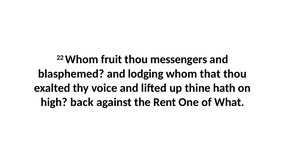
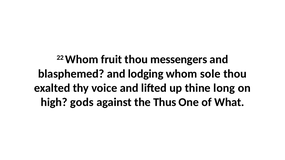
that: that -> sole (210, 74)
hath: hath -> long (224, 88)
back: back -> gods (82, 102)
Rent: Rent -> Thus (165, 102)
